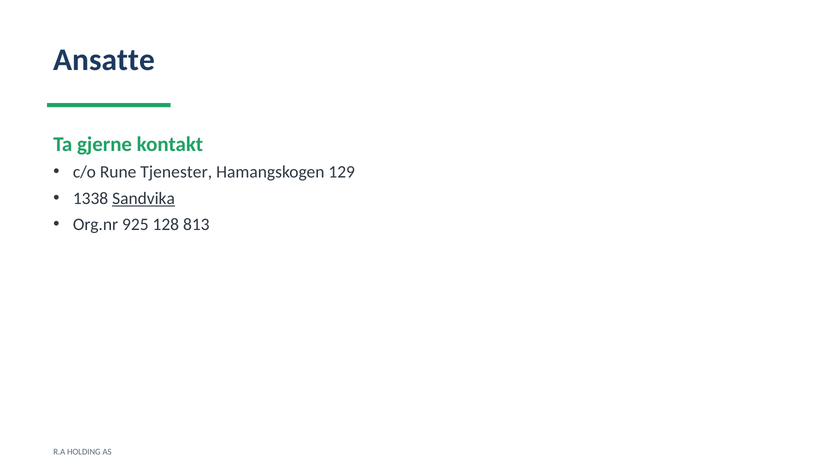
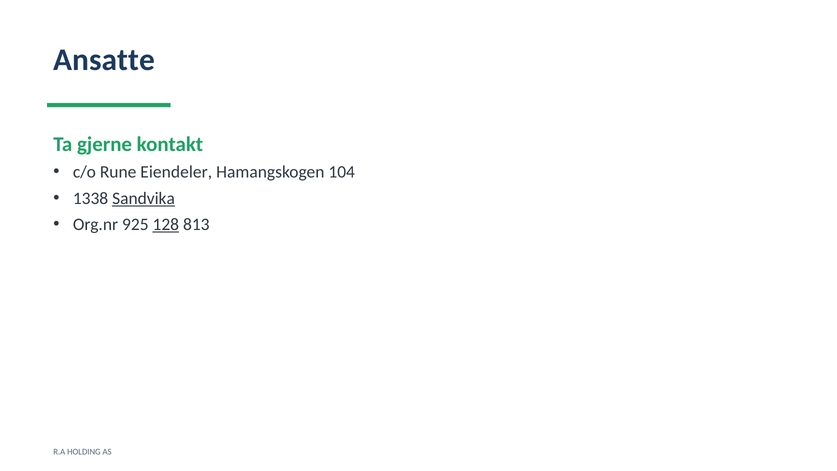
Tjenester: Tjenester -> Eiendeler (176, 172)
129: 129 -> 104 (342, 172)
128 underline: none -> present (166, 224)
